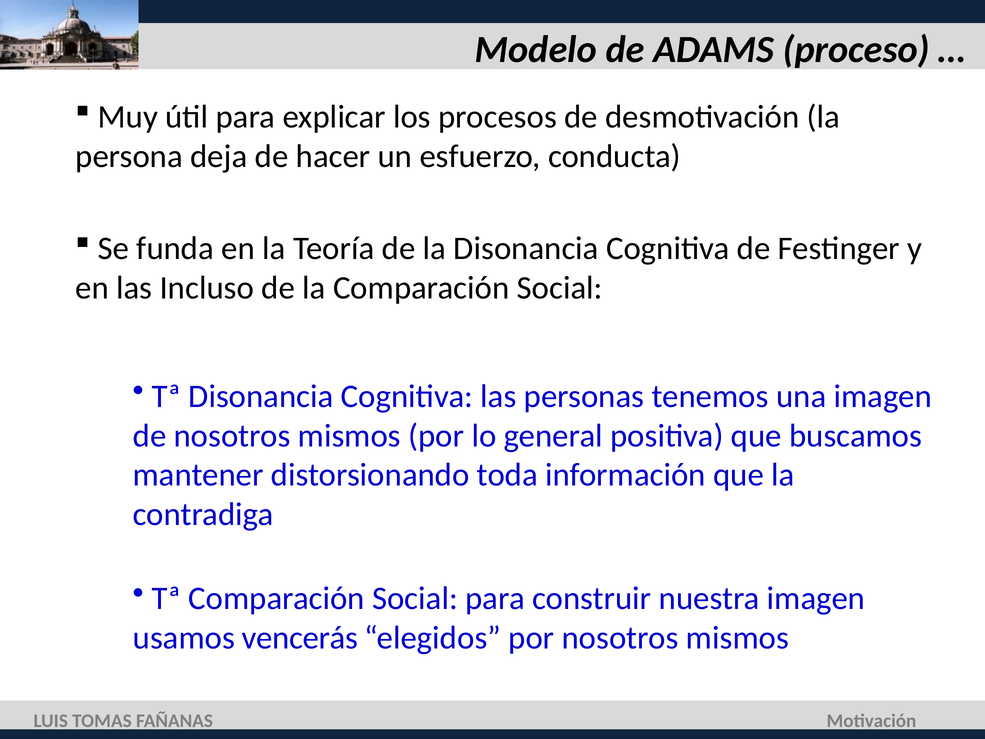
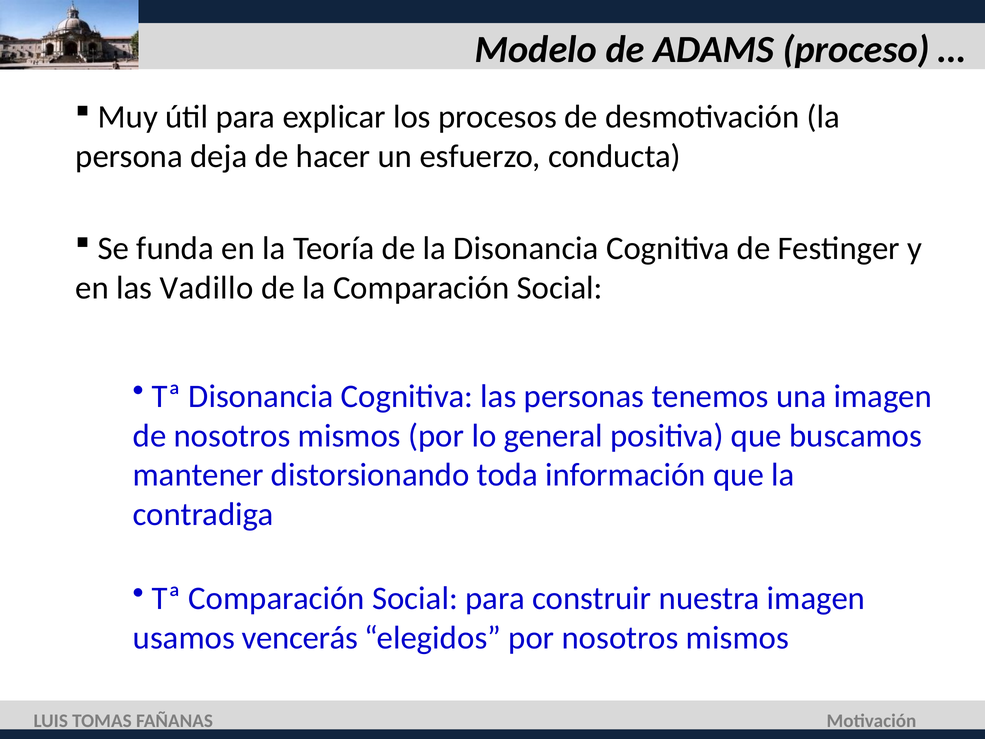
Incluso: Incluso -> Vadillo (207, 288)
